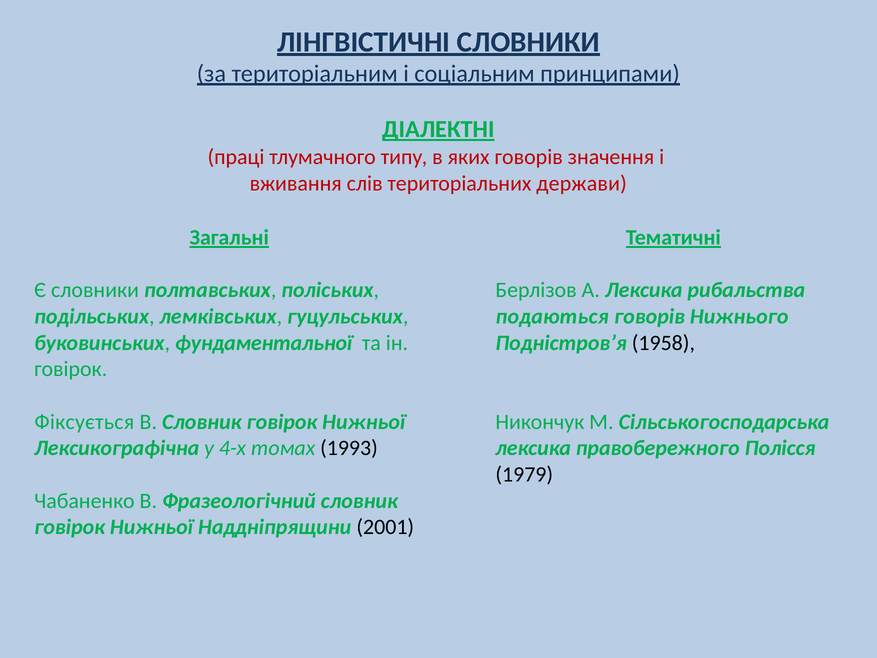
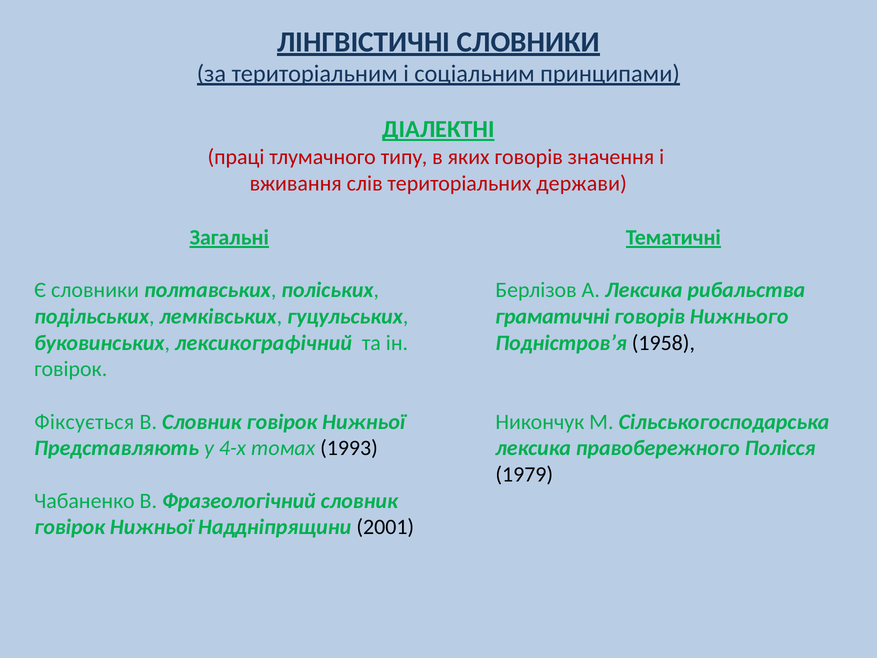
подаються: подаються -> граматичні (552, 316)
фундаментальної: фундаментальної -> лексикографічний (263, 343)
Лексикографічна: Лексикографічна -> Представляють (117, 448)
